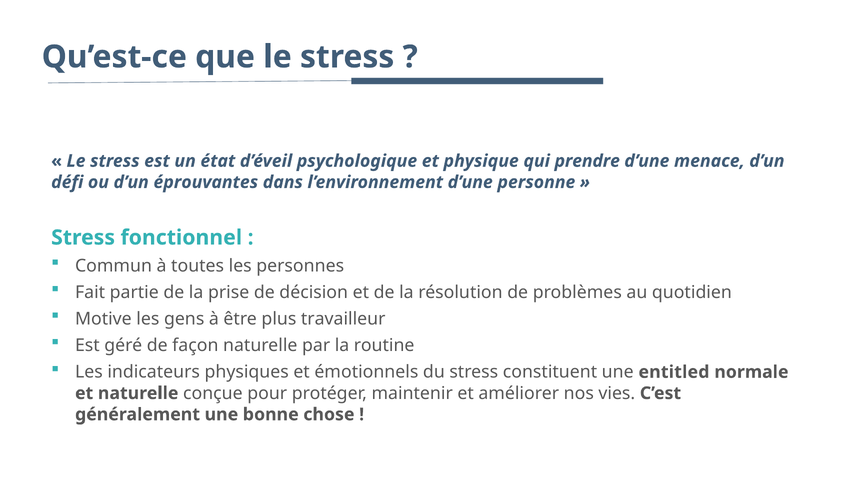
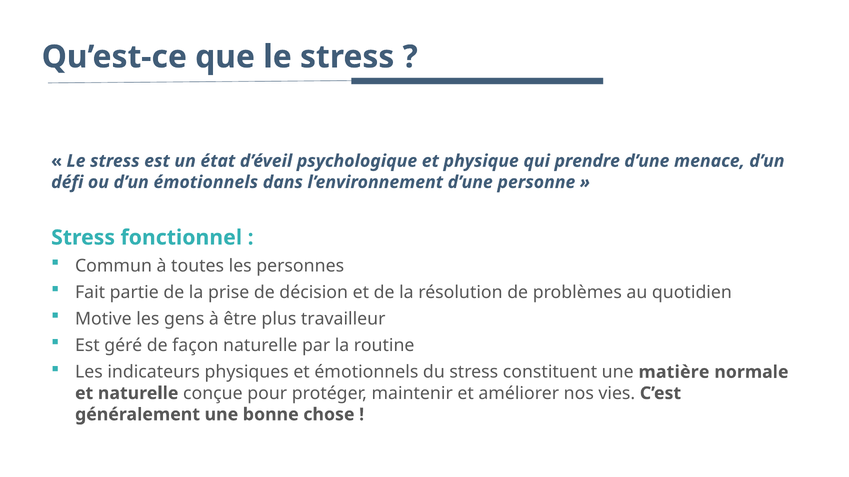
d’un éprouvantes: éprouvantes -> émotionnels (206, 182)
entitled: entitled -> matière (674, 372)
